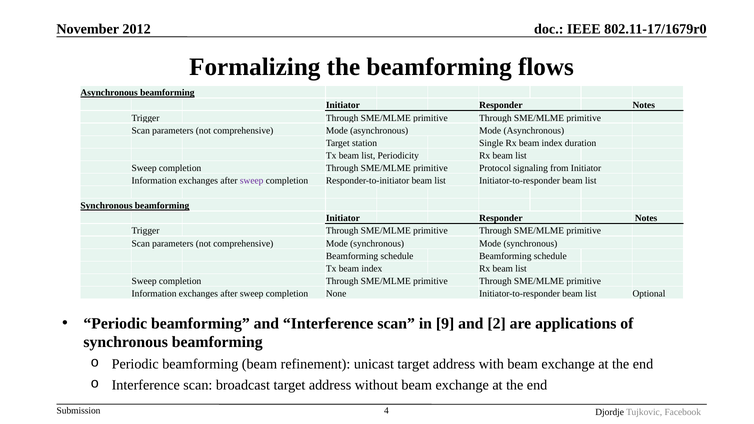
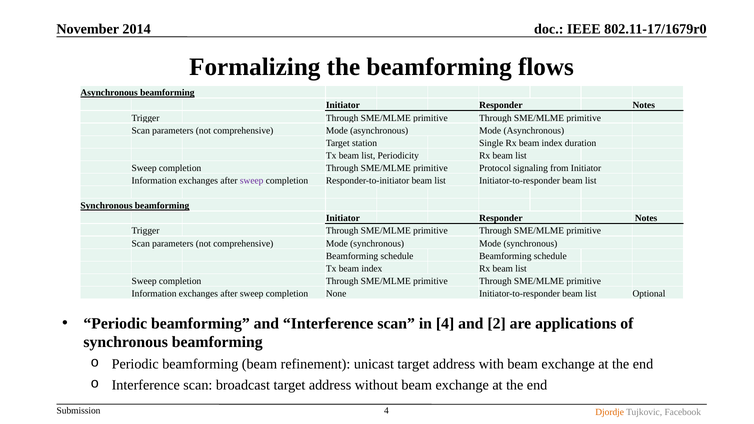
2012: 2012 -> 2014 (137, 29)
in 9: 9 -> 4 (445, 323)
Djordje colour: black -> orange (610, 412)
